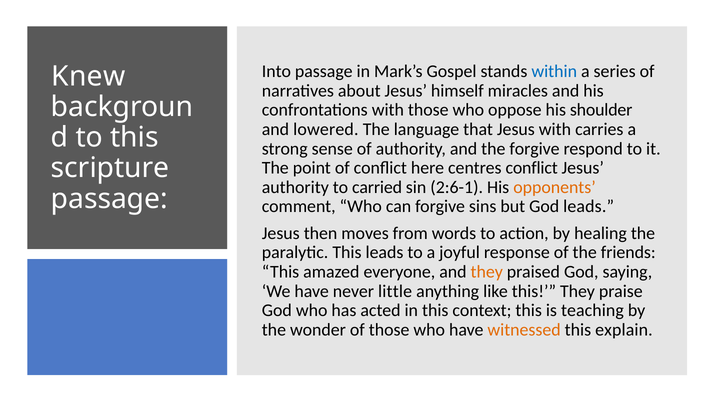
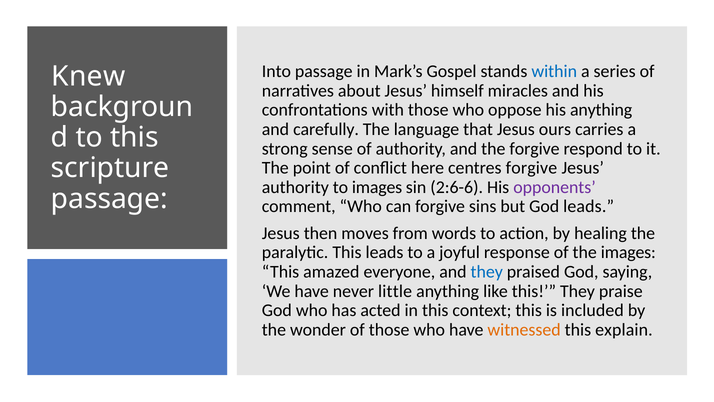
his shoulder: shoulder -> anything (601, 110)
lowered: lowered -> carefully (326, 129)
Jesus with: with -> ours (555, 129)
centres conflict: conflict -> forgive (531, 168)
to carried: carried -> images (377, 187)
2:6-1: 2:6-1 -> 2:6-6 (457, 187)
opponents colour: orange -> purple (555, 187)
the friends: friends -> images (628, 252)
they colour: orange -> blue (487, 272)
teaching: teaching -> included (592, 310)
